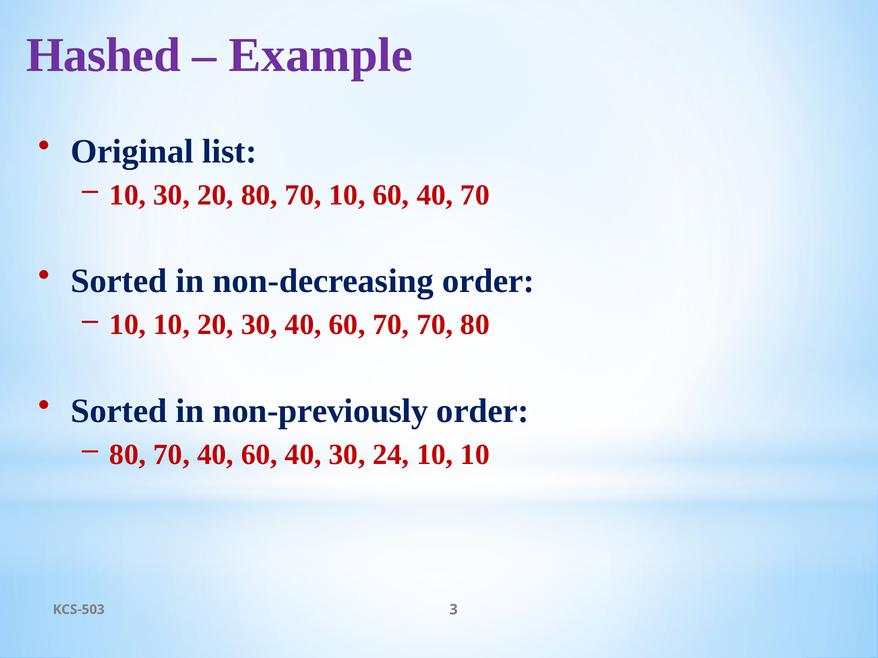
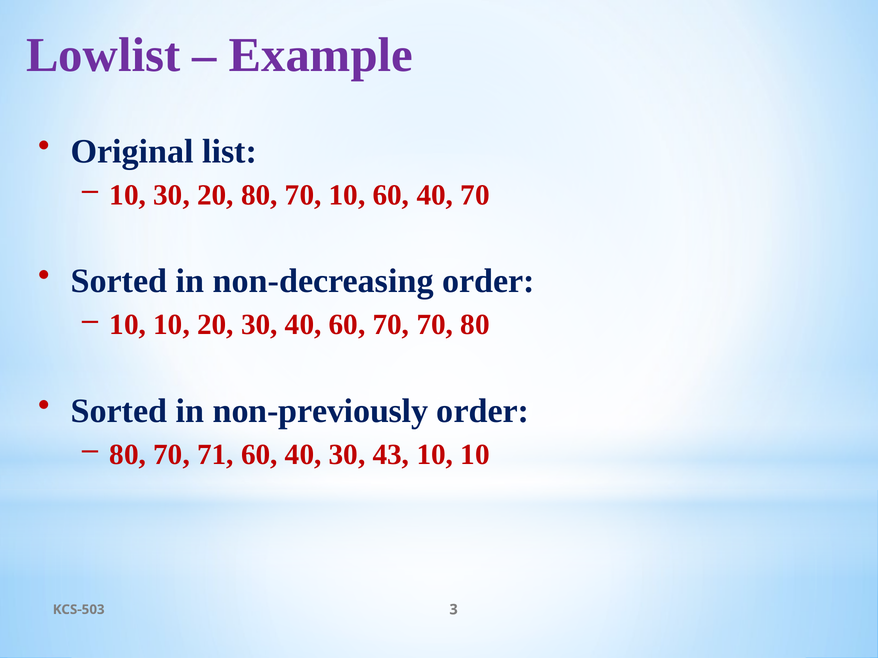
Hashed: Hashed -> Lowlist (103, 55)
70 40: 40 -> 71 (215, 455)
24: 24 -> 43 (391, 455)
